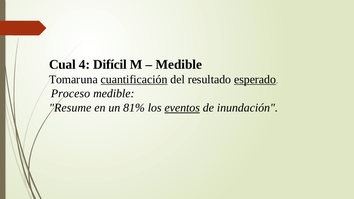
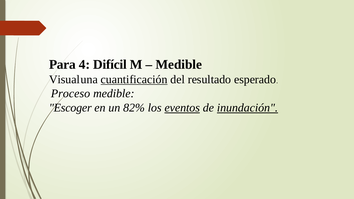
Cual: Cual -> Para (62, 65)
Tomar: Tomar -> Visual (65, 79)
esperado underline: present -> none (255, 79)
Resume: Resume -> Escoger (70, 108)
81%: 81% -> 82% (134, 108)
inundación underline: none -> present (247, 108)
